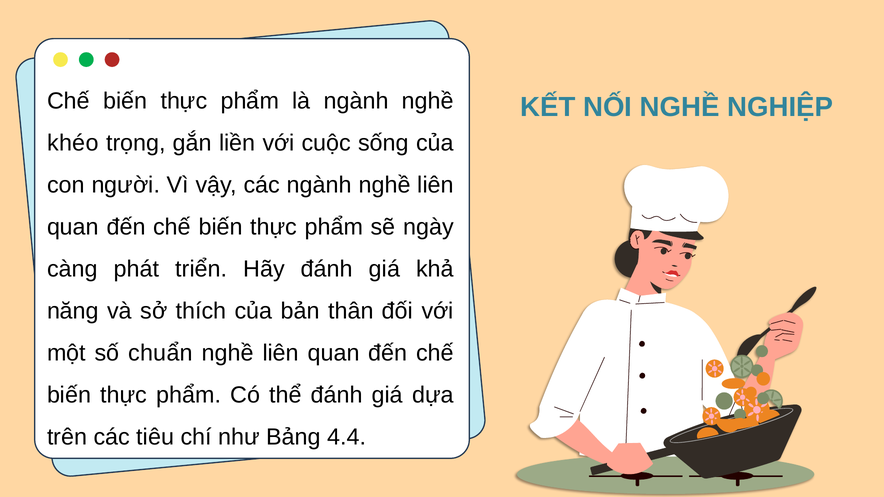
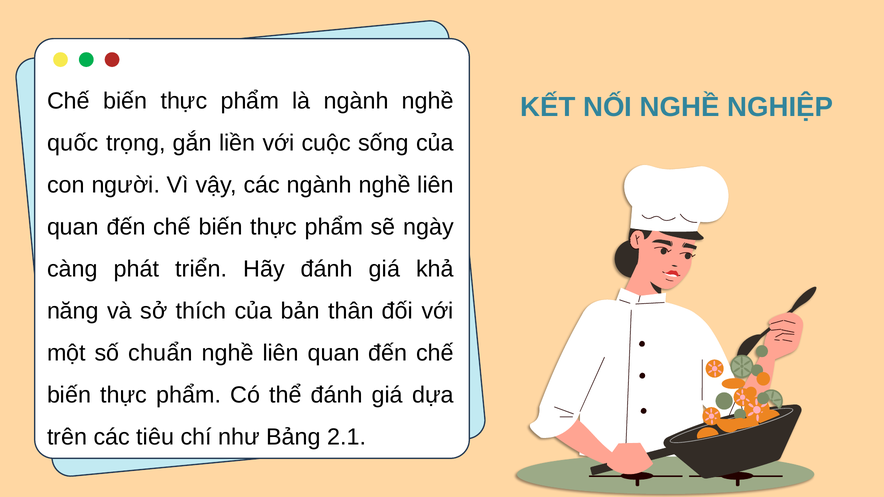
khéo: khéo -> quốc (73, 143)
4.4: 4.4 -> 2.1 (347, 437)
